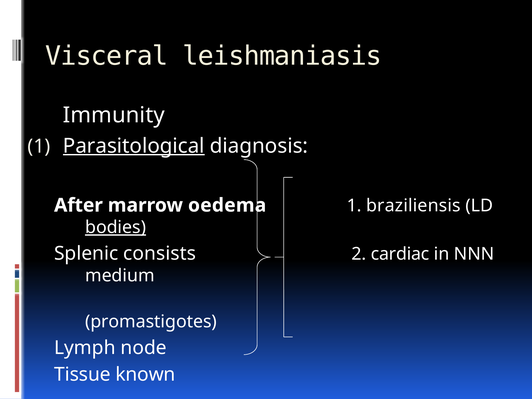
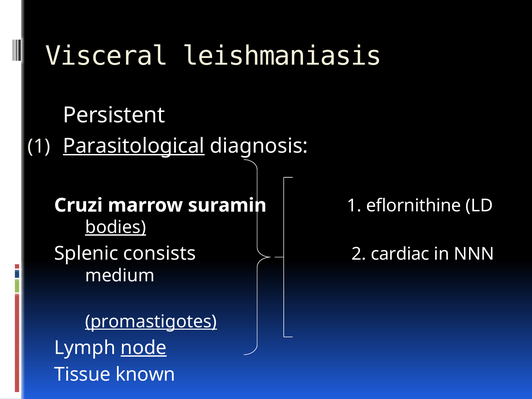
Immunity: Immunity -> Persistent (114, 115)
After: After -> Cruzi (78, 205)
oedema: oedema -> suramin (227, 205)
braziliensis: braziliensis -> eflornithine (414, 206)
promastigotes underline: none -> present (151, 322)
node underline: none -> present (144, 348)
